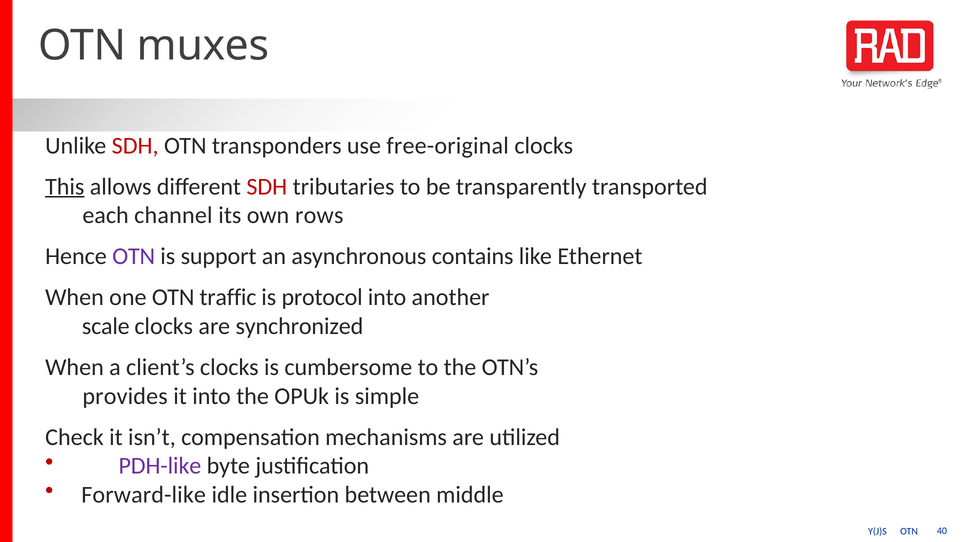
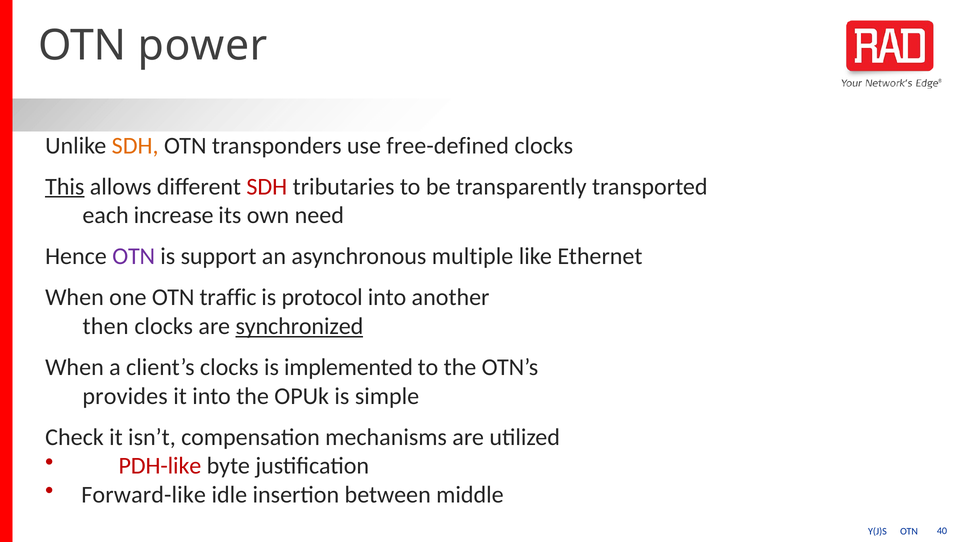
muxes: muxes -> power (203, 46)
SDH colour: red -> orange (135, 146)
free-original: free-original -> free-defined (448, 146)
channel: channel -> increase (174, 215)
rows: rows -> need (319, 215)
contains: contains -> multiple (473, 256)
scale: scale -> then (106, 326)
synchronized underline: none -> present (299, 326)
cumbersome: cumbersome -> implemented (349, 367)
PDH-like colour: purple -> red (160, 466)
